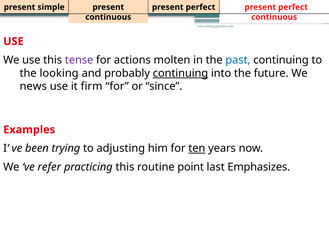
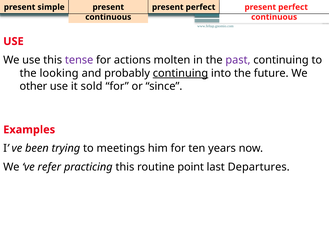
past colour: blue -> purple (238, 60)
news: news -> other (33, 86)
firm: firm -> sold (92, 86)
adjusting: adjusting -> meetings (121, 148)
ten underline: present -> none (197, 148)
Emphasizes: Emphasizes -> Departures (259, 167)
